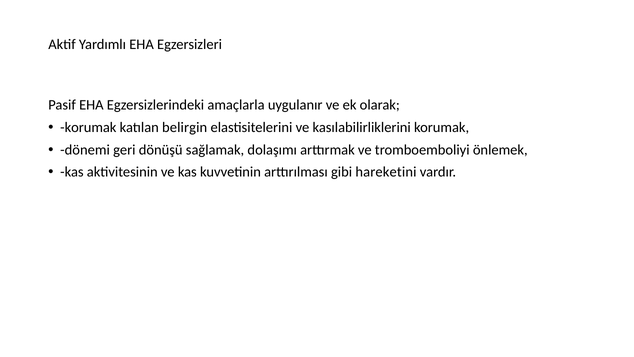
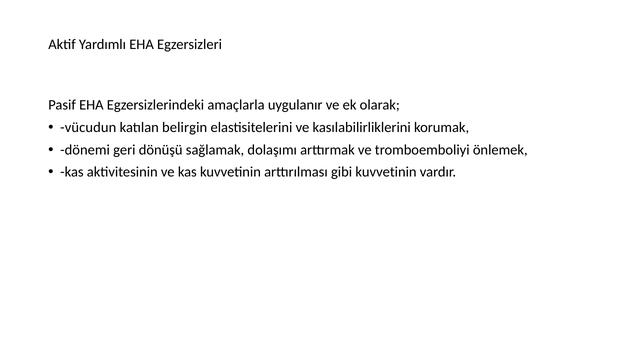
korumak: korumak -> vücudun (88, 127)
gibi hareketini: hareketini -> kuvvetinin (386, 172)
